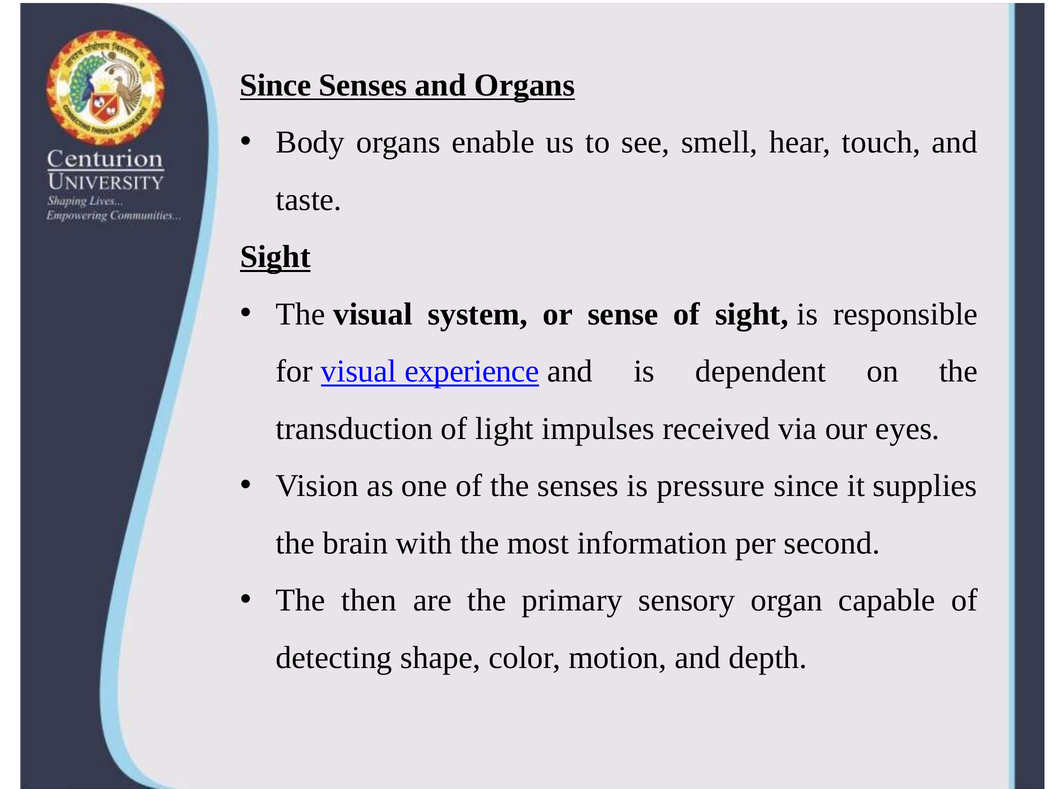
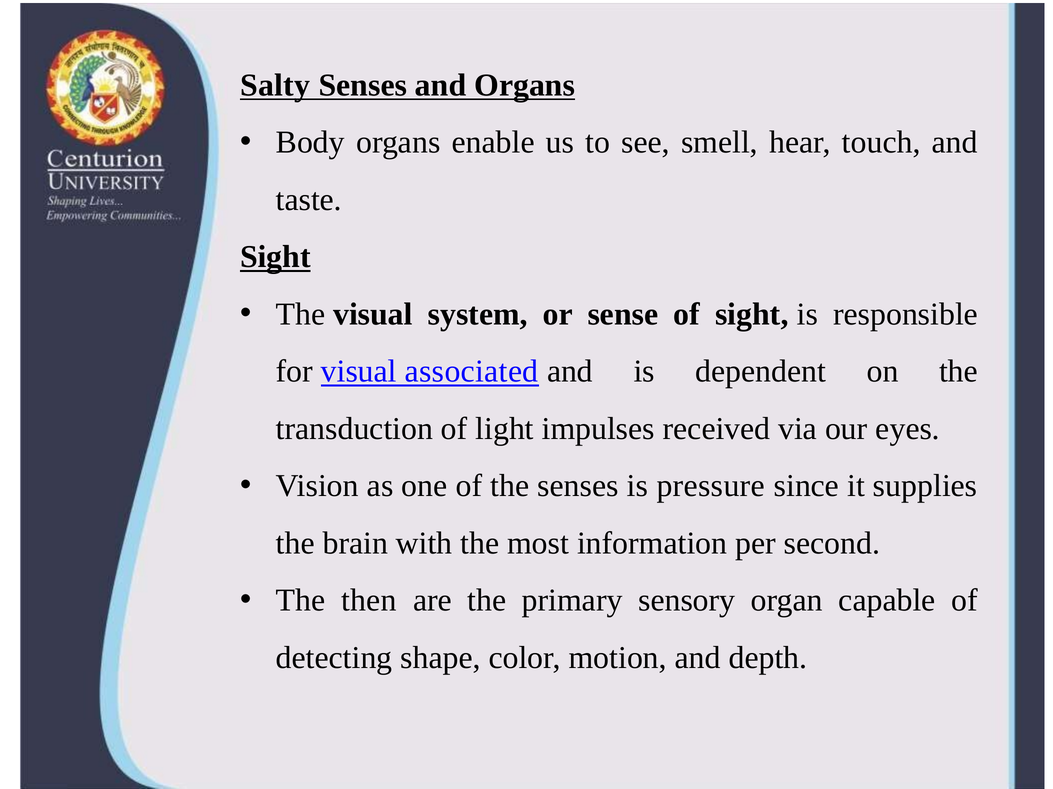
Since: Since -> Salty (275, 85)
experience: experience -> associated (472, 372)
